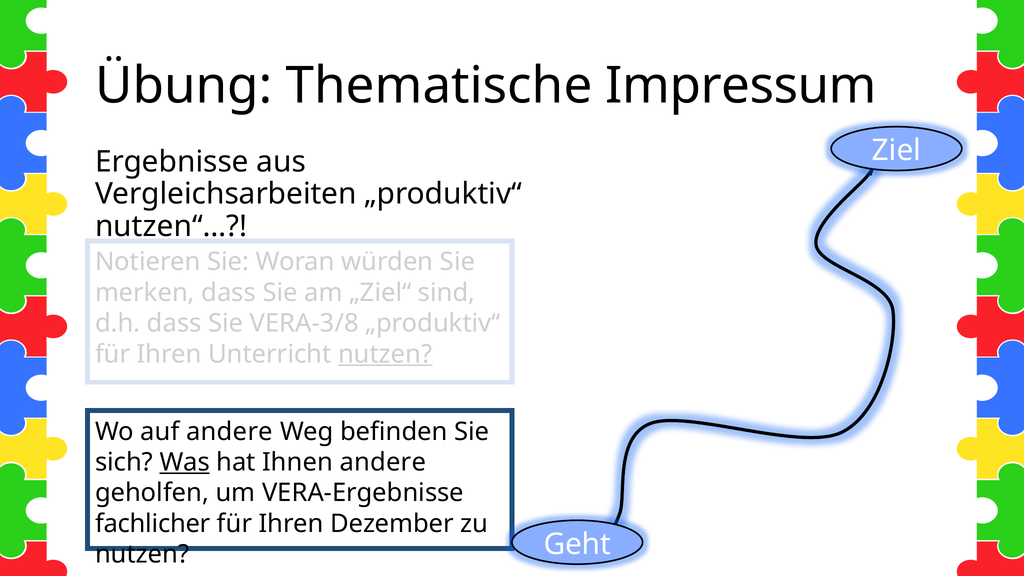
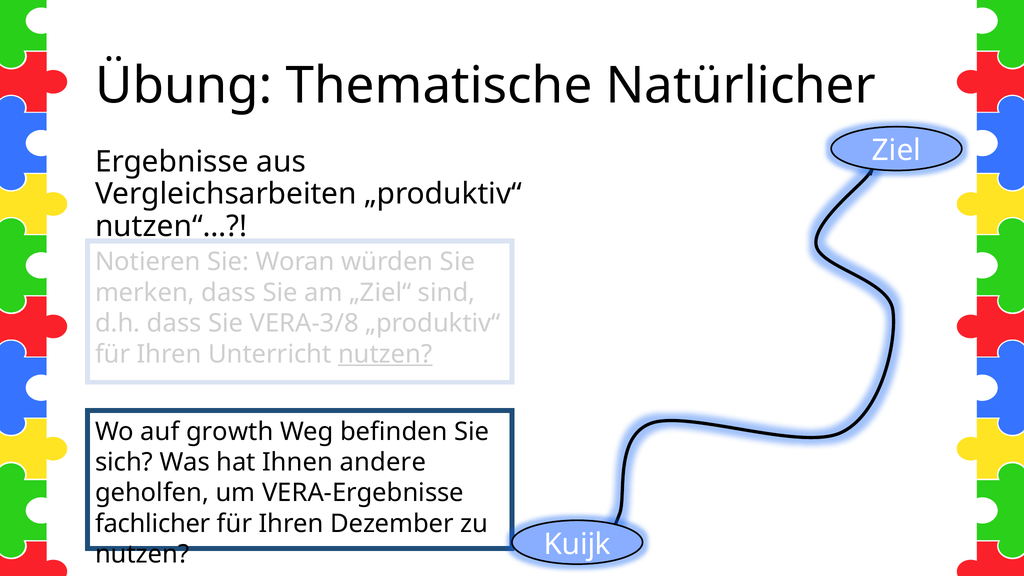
Impressum: Impressum -> Natürlicher (741, 86)
auf andere: andere -> growth (230, 432)
Was underline: present -> none (185, 462)
Geht: Geht -> Kuijk (577, 544)
